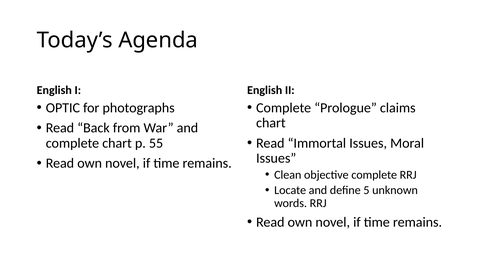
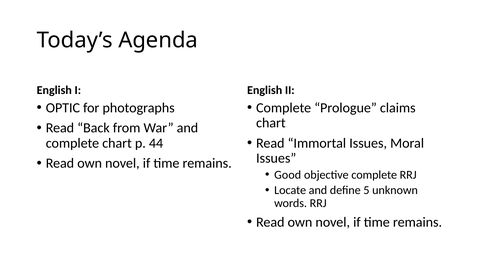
55: 55 -> 44 (156, 143)
Clean: Clean -> Good (288, 175)
